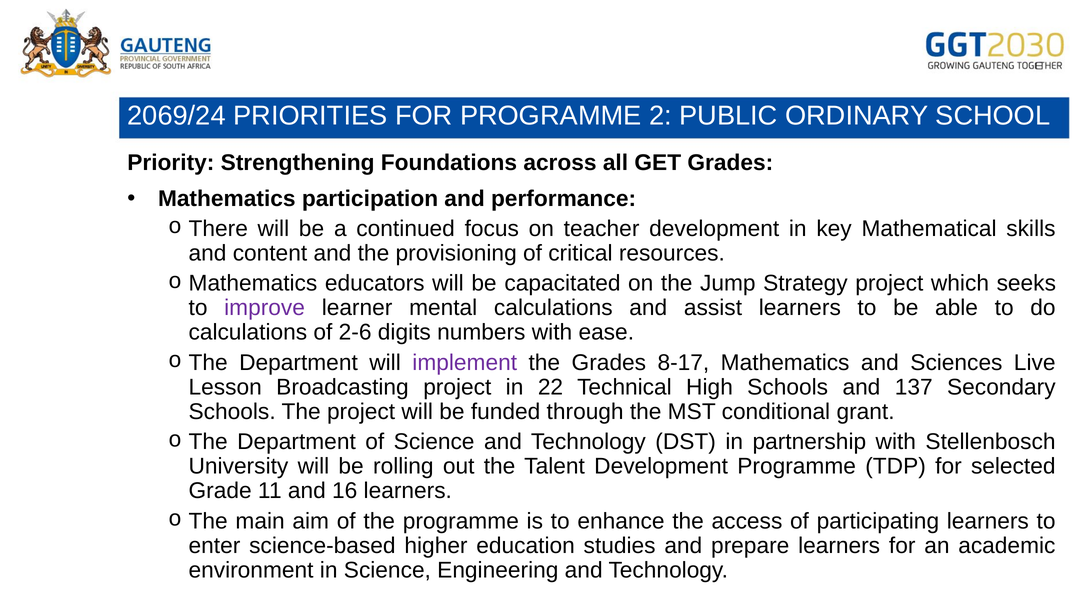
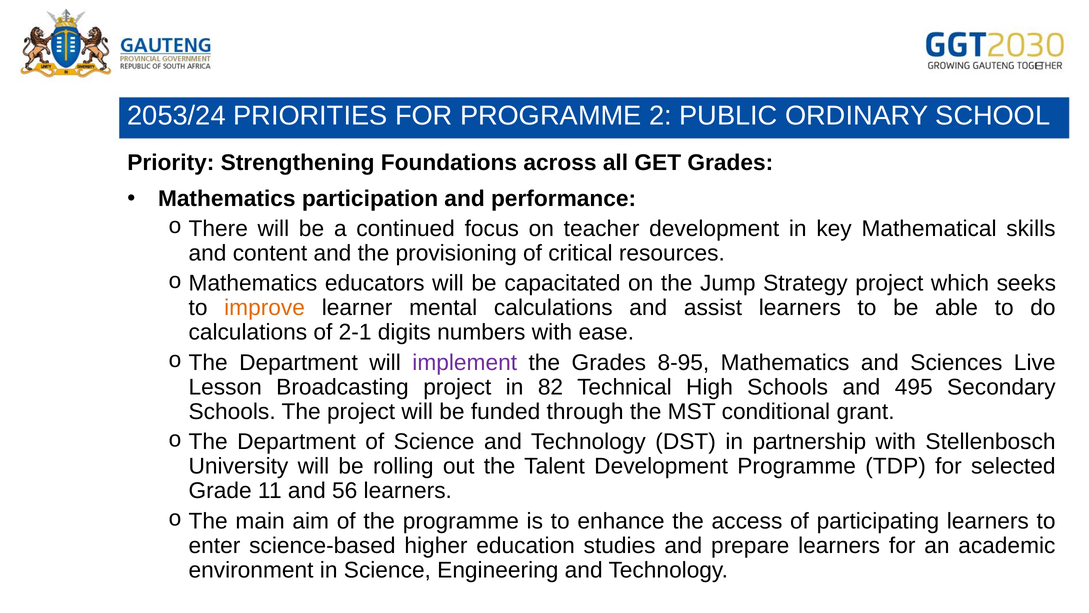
2069/24: 2069/24 -> 2053/24 (177, 115)
improve colour: purple -> orange (265, 308)
2-6: 2-6 -> 2-1 (355, 332)
8-17: 8-17 -> 8-95 (683, 362)
22: 22 -> 82 (551, 387)
137: 137 -> 495 (914, 387)
16: 16 -> 56 (345, 491)
